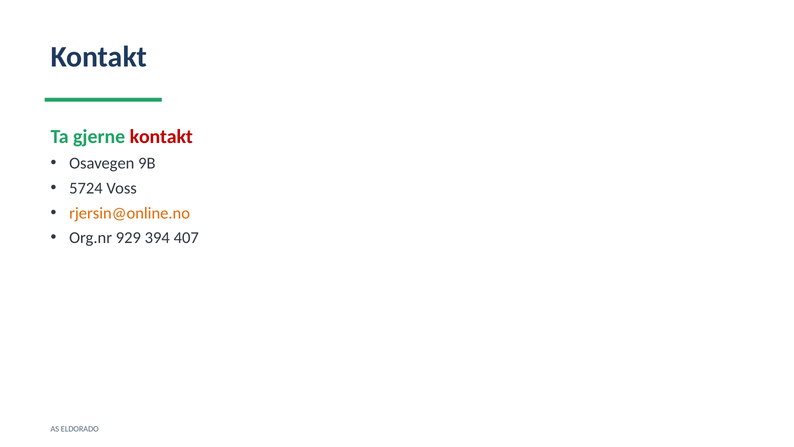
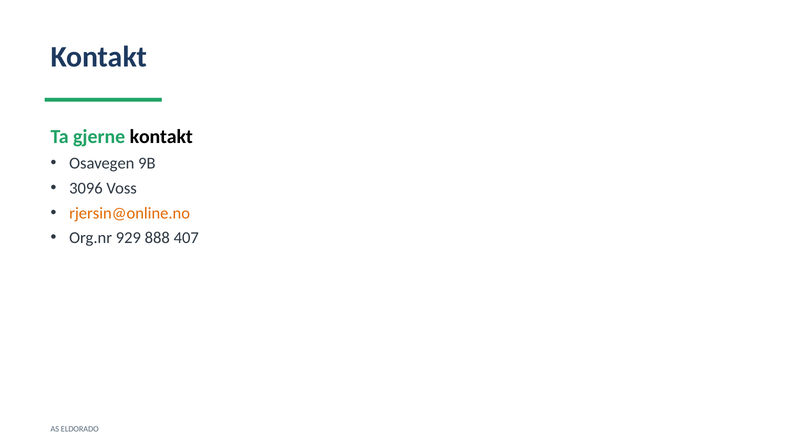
kontakt colour: red -> black (161, 137)
5724: 5724 -> 3096 (86, 188)
394: 394 -> 888 (157, 238)
